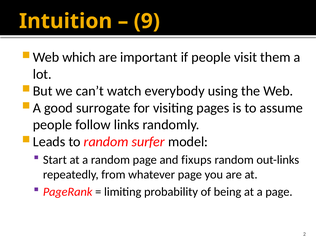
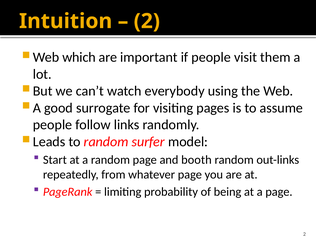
9: 9 -> 2 (147, 21)
fixups: fixups -> booth (196, 160)
